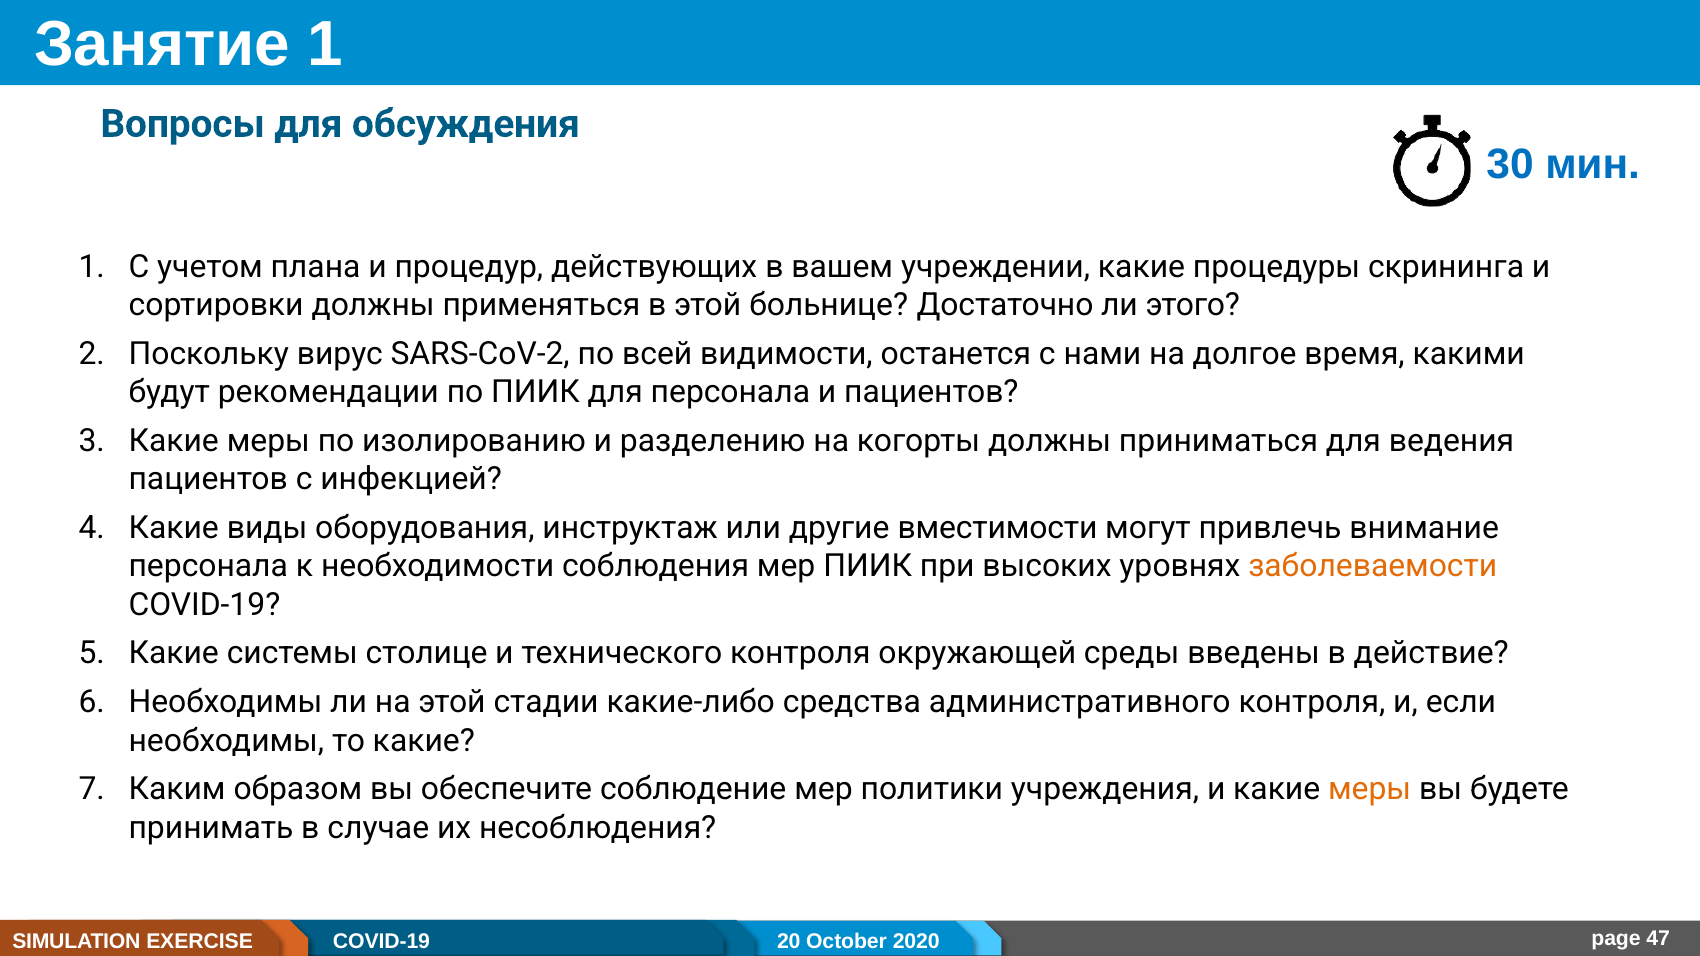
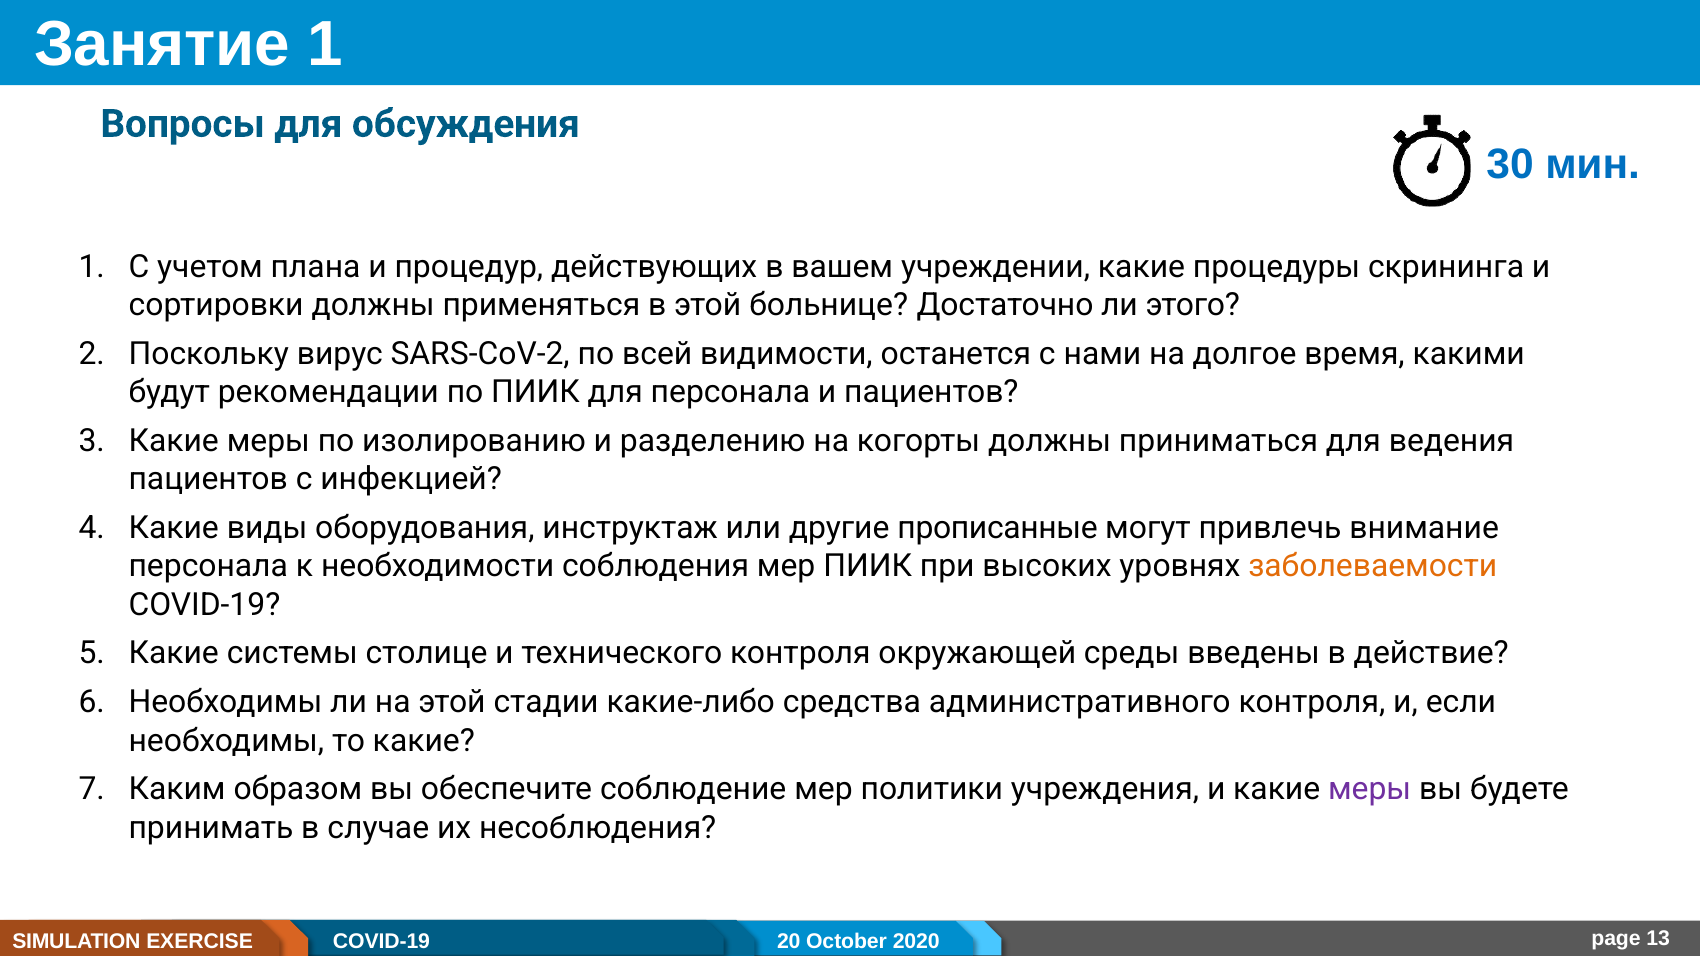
вместимости: вместимости -> прописанные (998, 528)
меры colour: orange -> purple (1370, 790)
47: 47 -> 13 (1658, 939)
